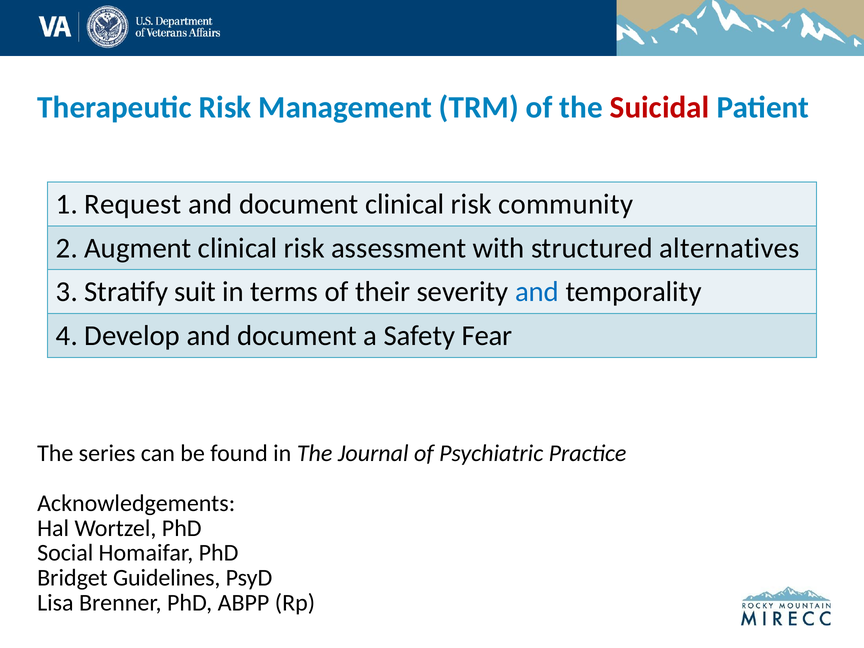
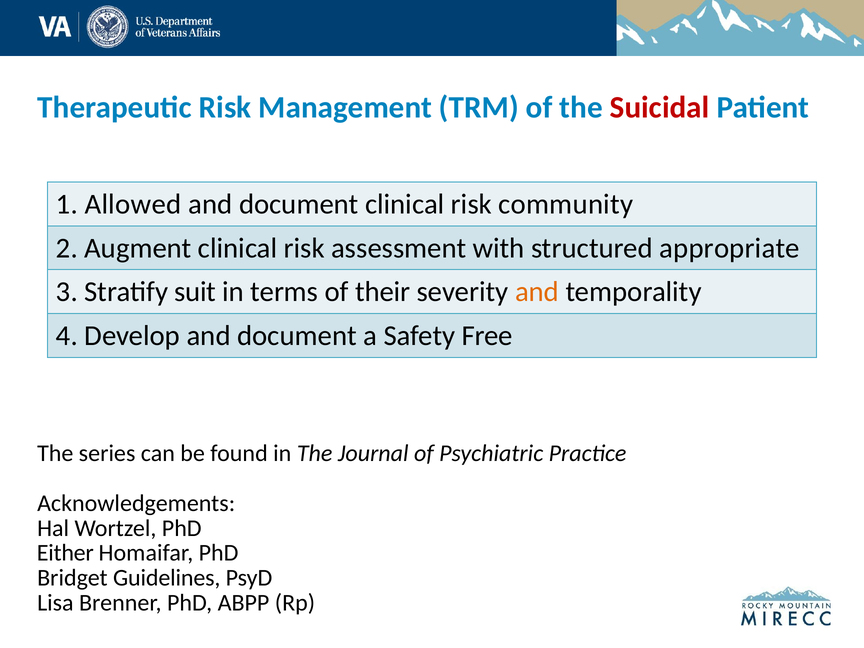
Request: Request -> Allowed (133, 204)
alternatives: alternatives -> appropriate (730, 248)
and colour: blue -> orange (537, 292)
Fear: Fear -> Free (487, 336)
Social: Social -> Either (65, 553)
